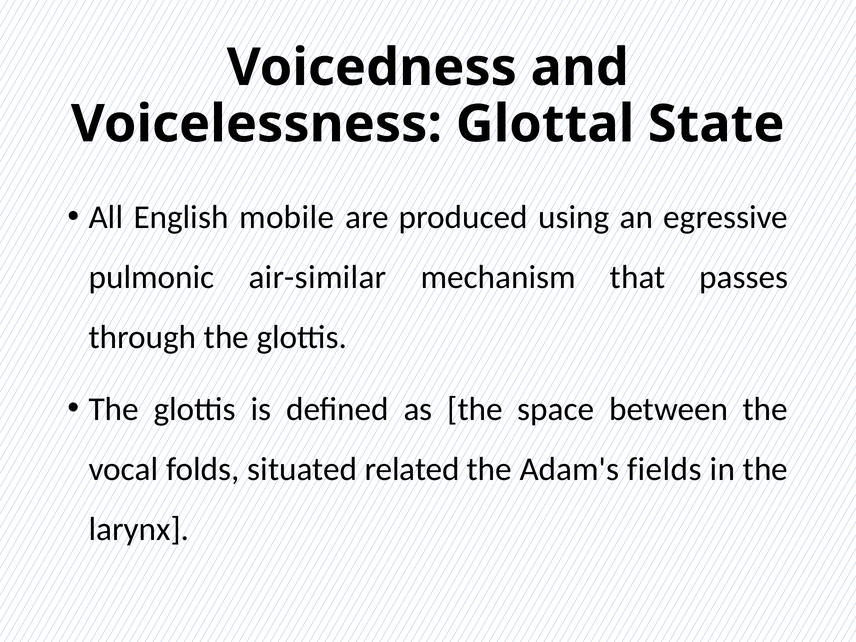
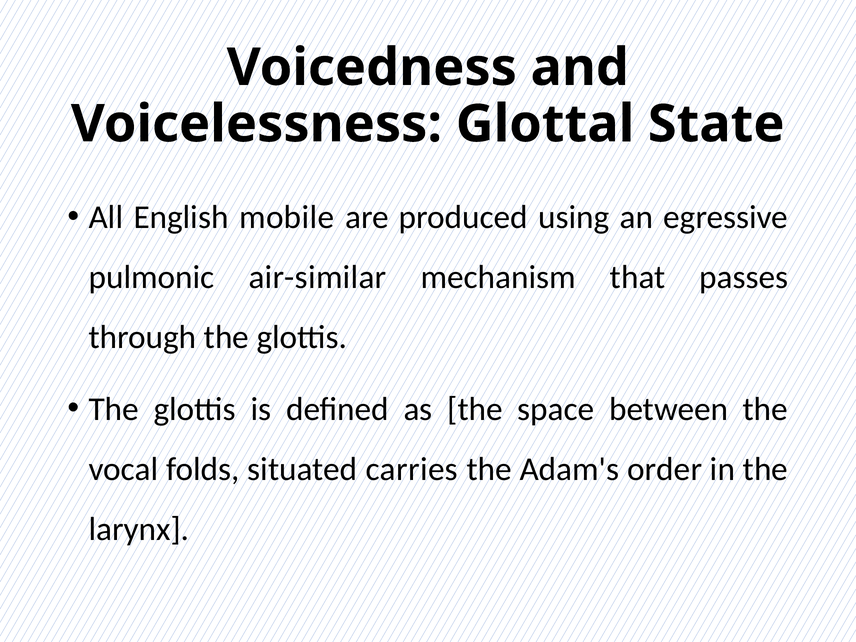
related: related -> carries (412, 469)
fields: fields -> order (665, 469)
